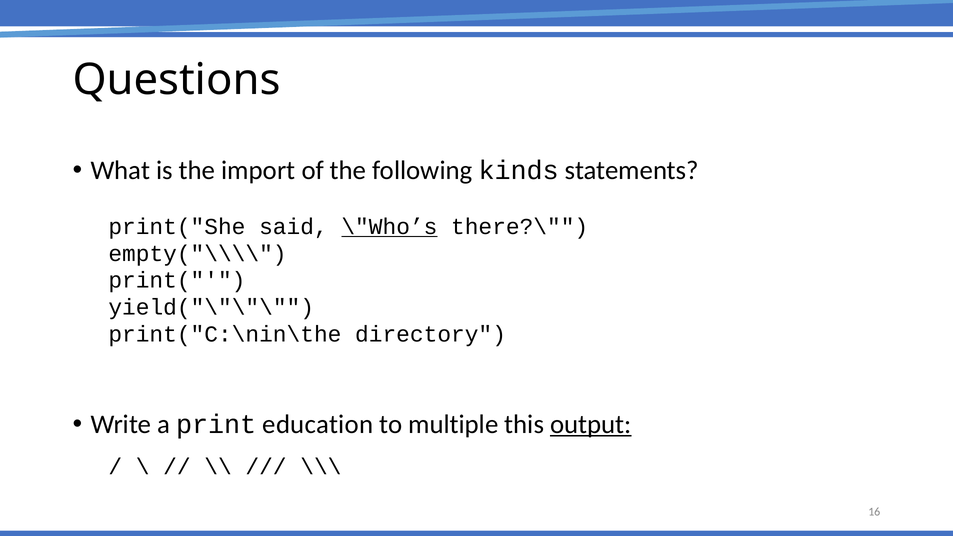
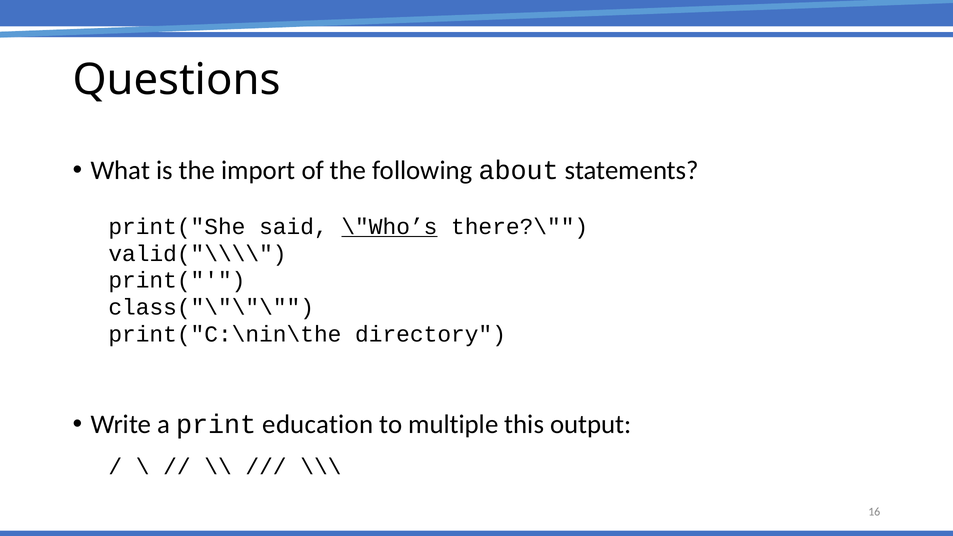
kinds: kinds -> about (519, 171)
empty("\\\\: empty("\\\\ -> valid("\\\\ (197, 254)
yield("\"\"\: yield("\"\"\ -> class("\"\"\ (211, 307)
output underline: present -> none (591, 424)
